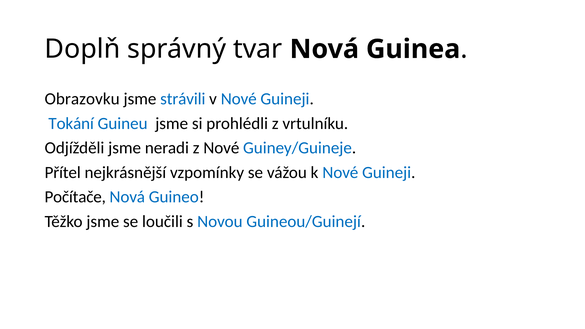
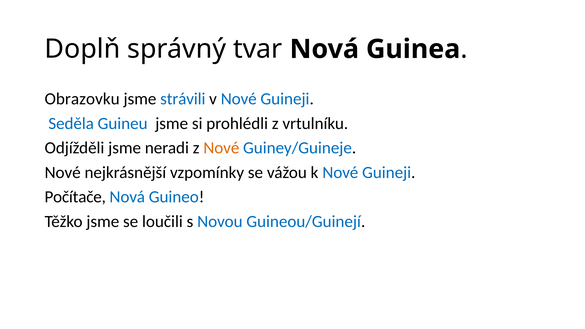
Tokání: Tokání -> Seděla (71, 123)
Nové colour: black -> orange (221, 148)
Přítel: Přítel -> Nové (63, 172)
